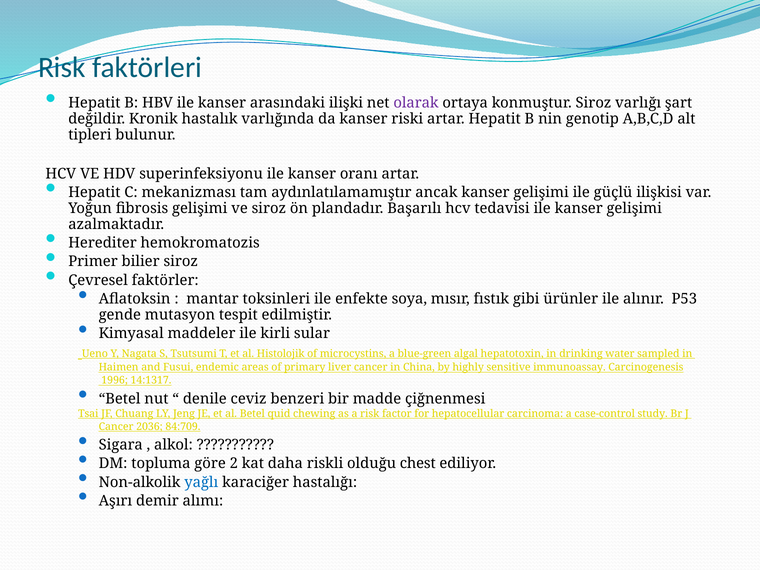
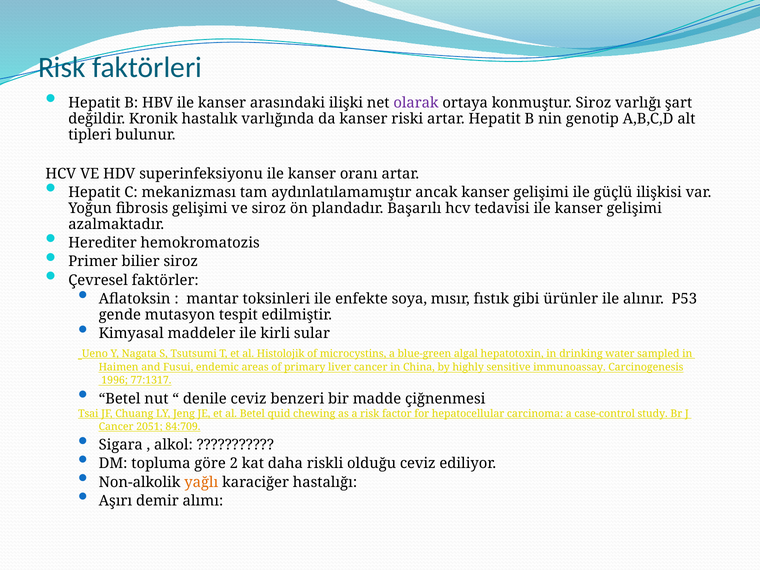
14:1317: 14:1317 -> 77:1317 (151, 380)
2036: 2036 -> 2051 (149, 427)
olduğu chest: chest -> ceviz (418, 464)
yağlı colour: blue -> orange (201, 482)
